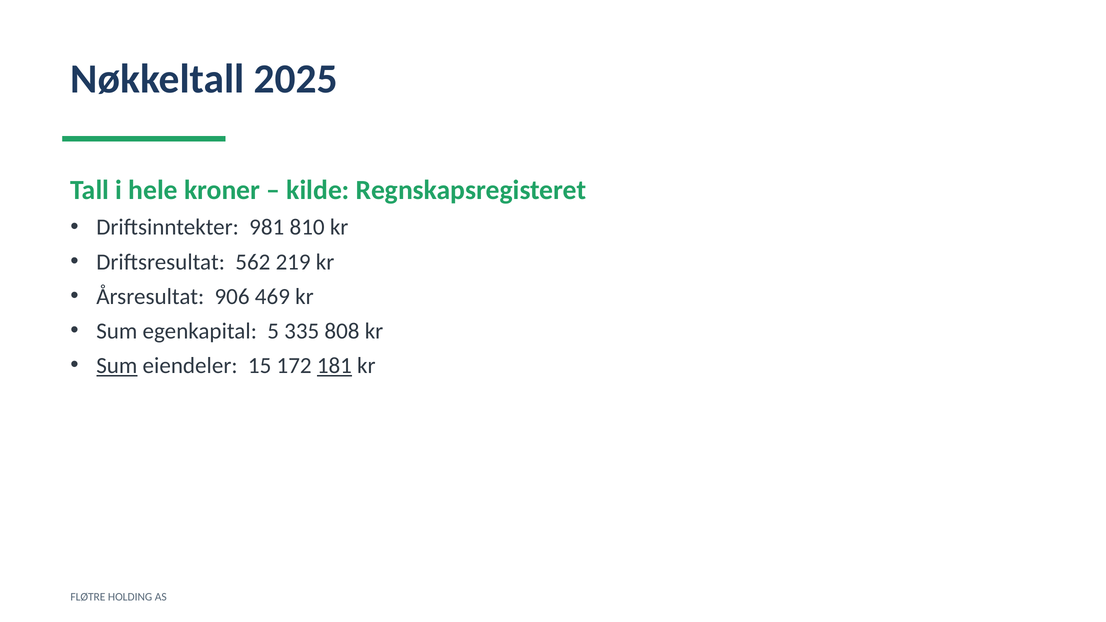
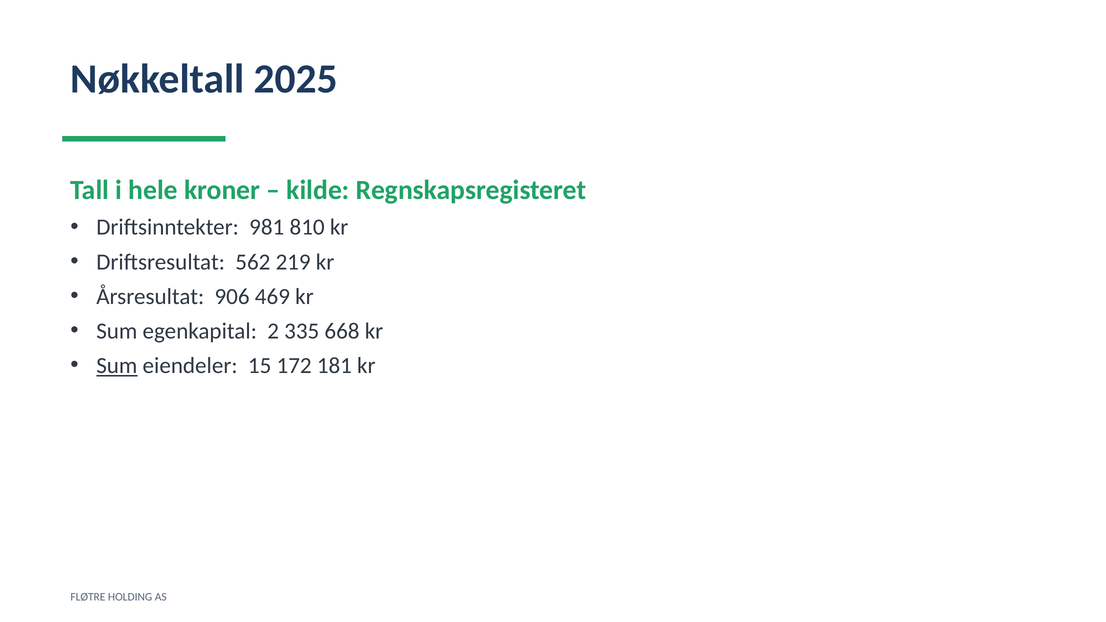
5: 5 -> 2 (273, 331)
808: 808 -> 668 (342, 331)
181 underline: present -> none (334, 366)
